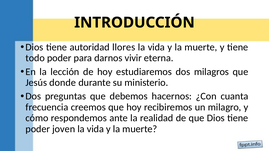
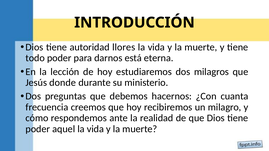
vivir: vivir -> está (133, 58)
joven: joven -> aquel (64, 129)
